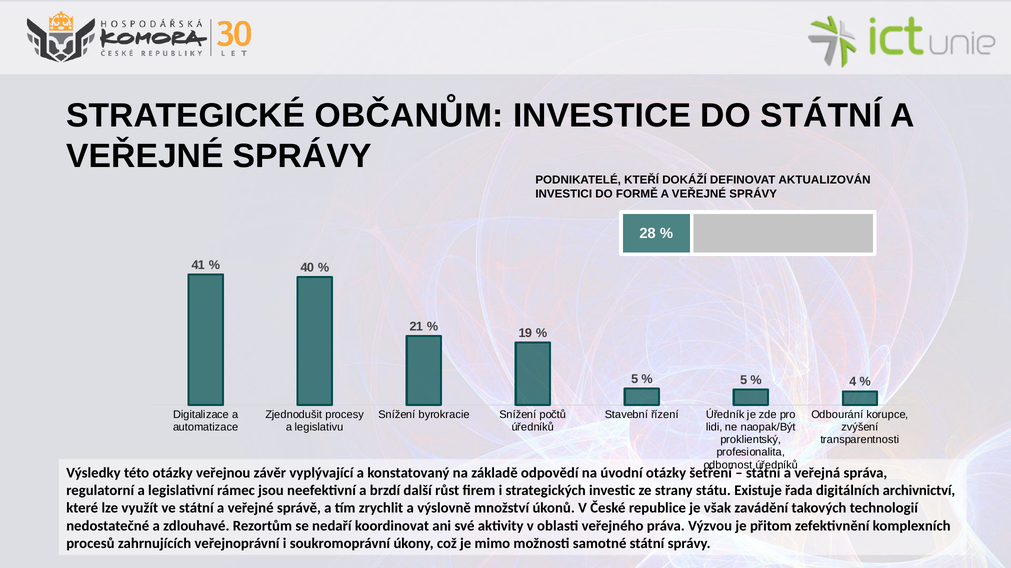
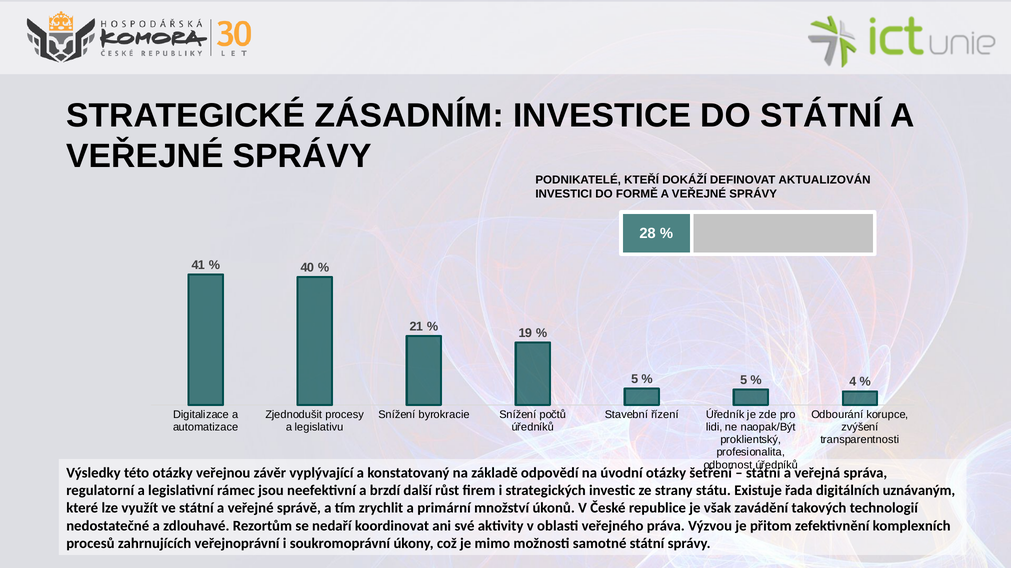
OBČANŮM: OBČANŮM -> ZÁSADNÍM (409, 116)
archivnictví: archivnictví -> uznávaným (919, 491)
výslovně: výslovně -> primární (444, 509)
